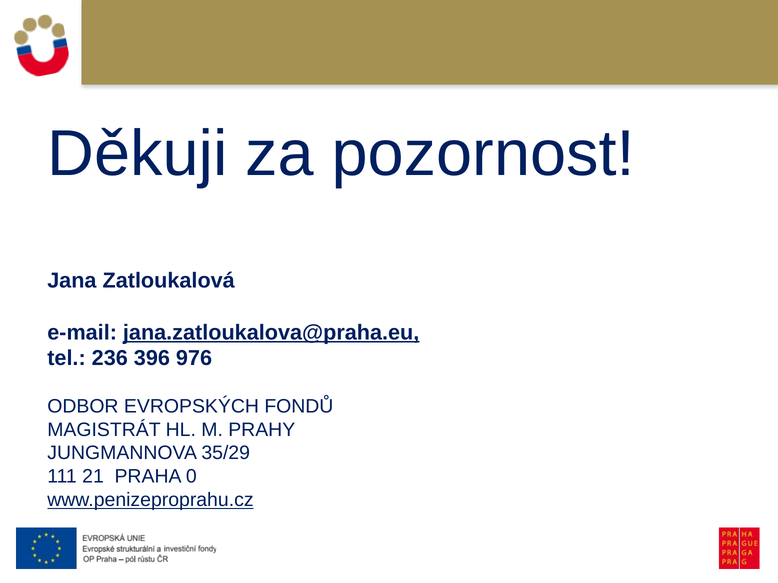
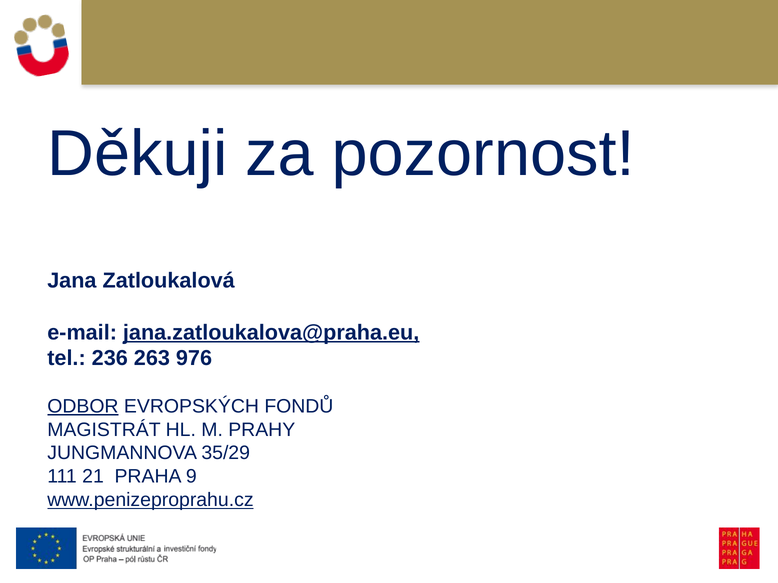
396: 396 -> 263 (152, 359)
ODBOR underline: none -> present (83, 407)
0: 0 -> 9 (191, 477)
